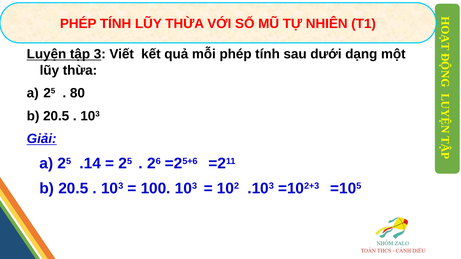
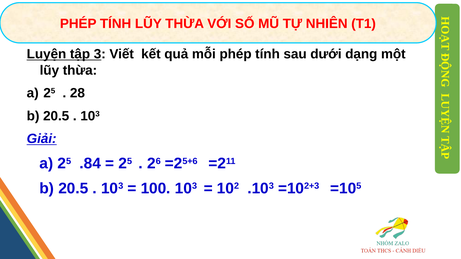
80: 80 -> 28 (77, 93)
.14: .14 -> .84 (90, 164)
